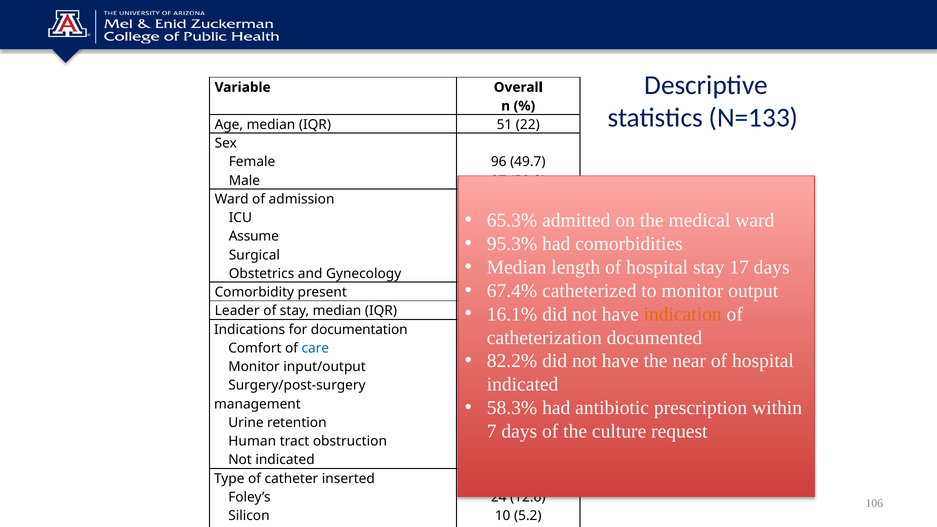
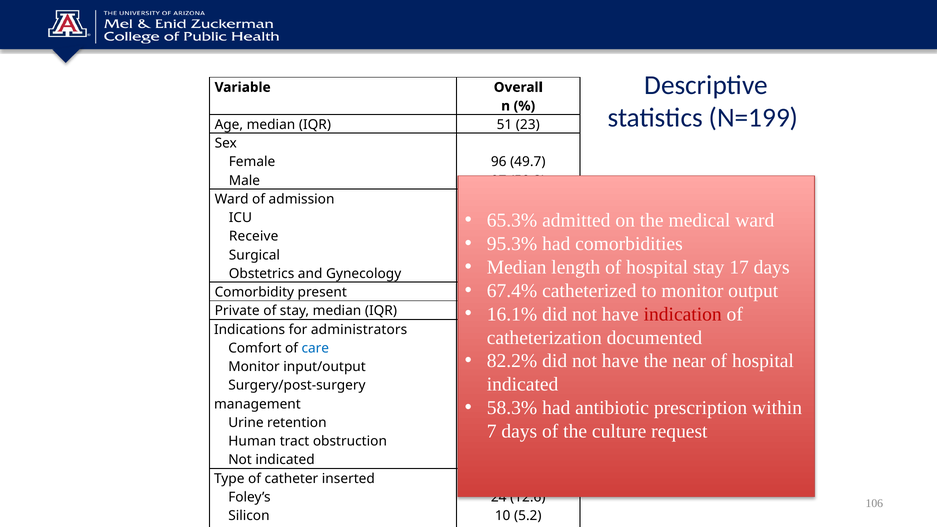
N=133: N=133 -> N=199 (754, 118)
22: 22 -> 23 (528, 125)
Assume: Assume -> Receive (254, 236)
indication colour: orange -> red (683, 314)
Leader: Leader -> Private (237, 311)
documentation: documentation -> administrators (359, 330)
